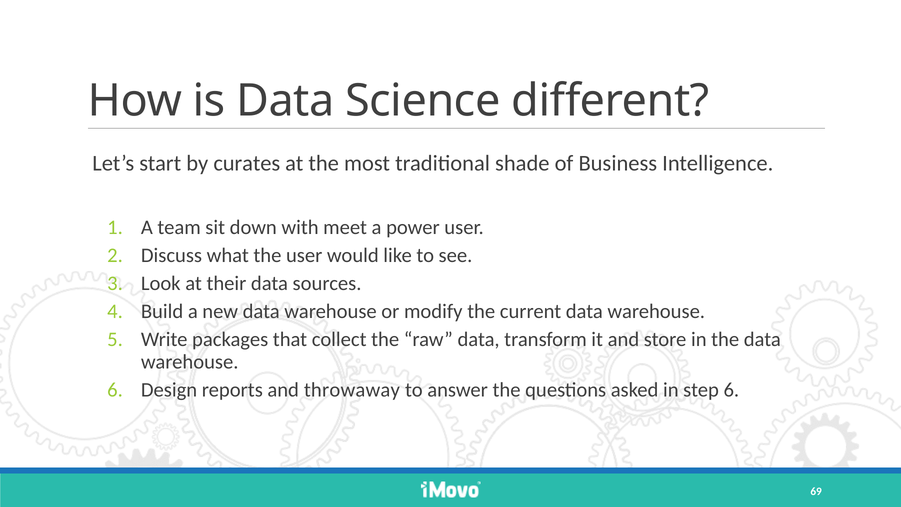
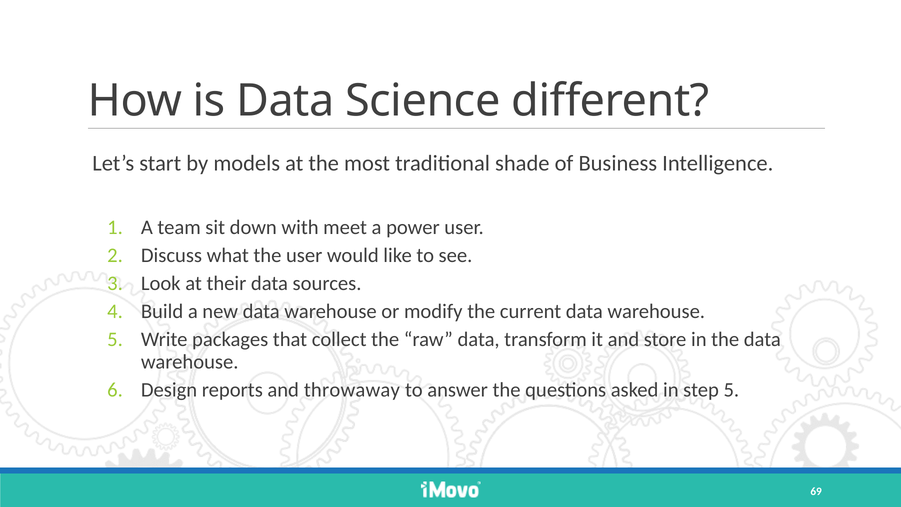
curates: curates -> models (247, 163)
step 6: 6 -> 5 (731, 390)
